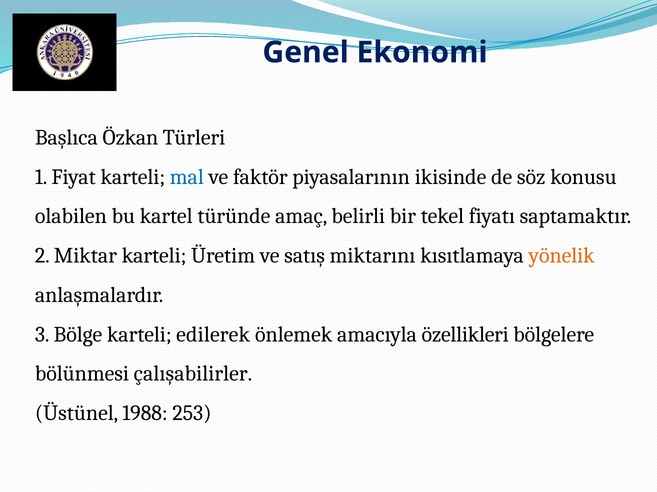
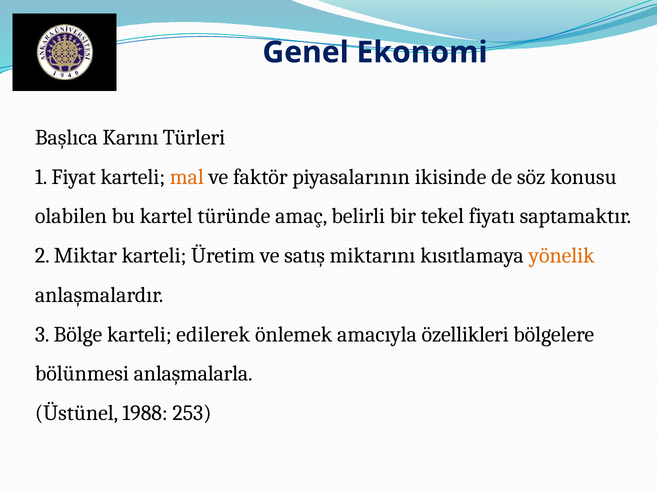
Özkan: Özkan -> Karını (130, 138)
mal colour: blue -> orange (187, 177)
çalışabilirler: çalışabilirler -> anlaşmalarla (193, 374)
